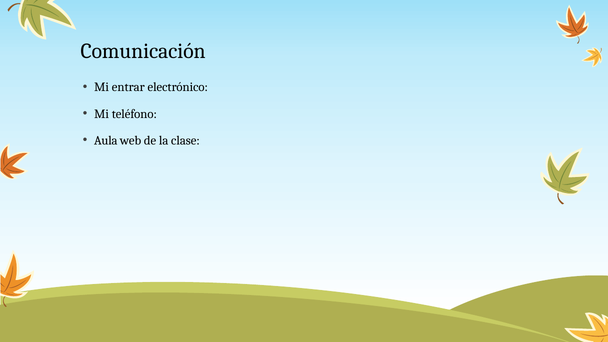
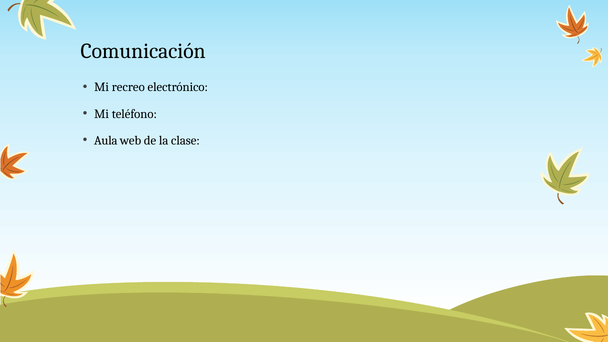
entrar: entrar -> recreo (128, 87)
